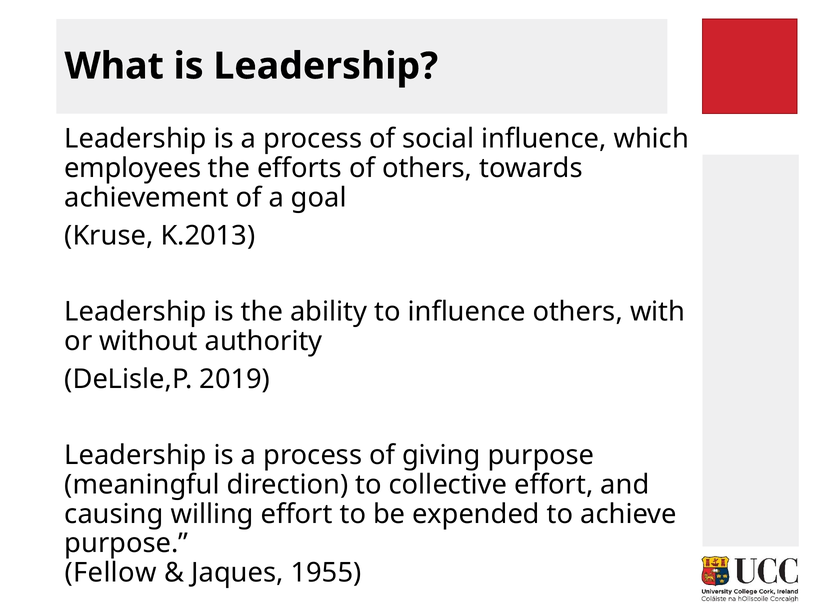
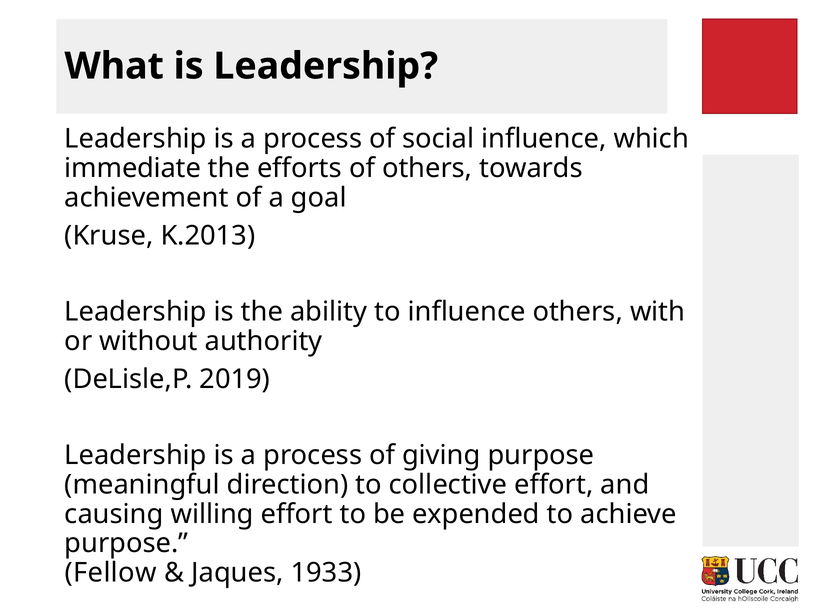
employees: employees -> immediate (133, 168)
1955: 1955 -> 1933 (326, 573)
